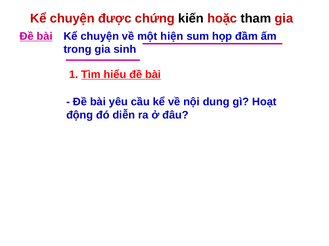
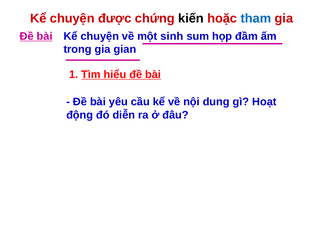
tham colour: black -> blue (256, 18)
hiện: hiện -> sinh (172, 36)
sinh: sinh -> gian (125, 50)
